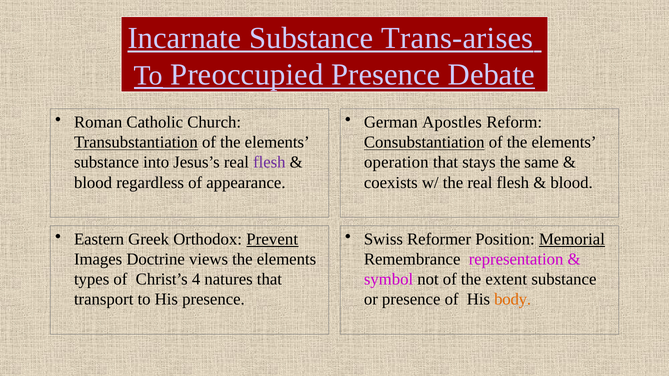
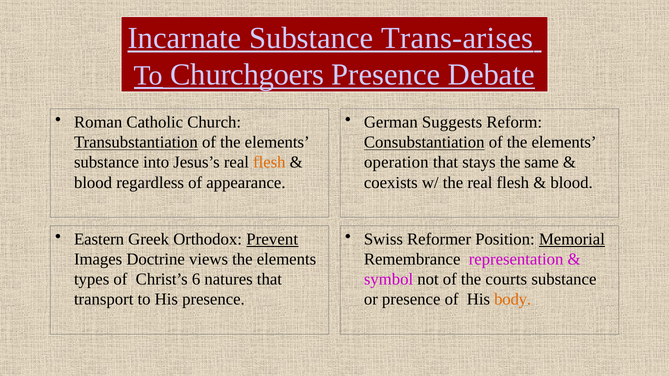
Preoccupied: Preoccupied -> Churchgoers (247, 75)
Apostles: Apostles -> Suggests (452, 122)
flesh colour: purple -> orange (269, 163)
4: 4 -> 6 (196, 280)
extent: extent -> courts (506, 280)
